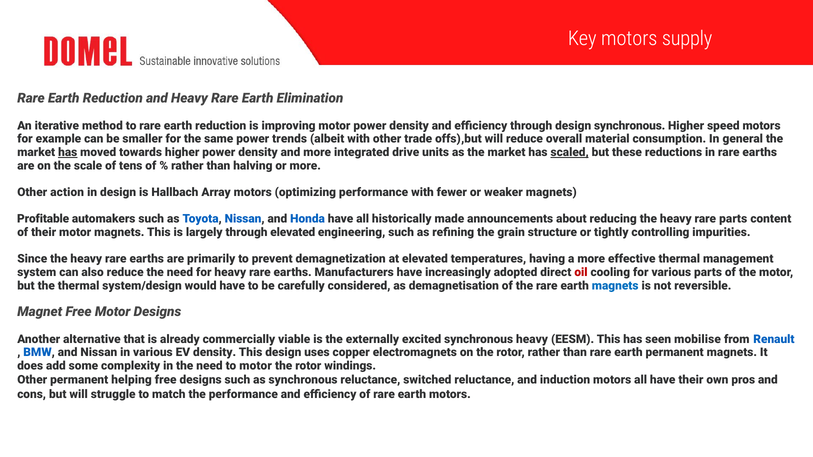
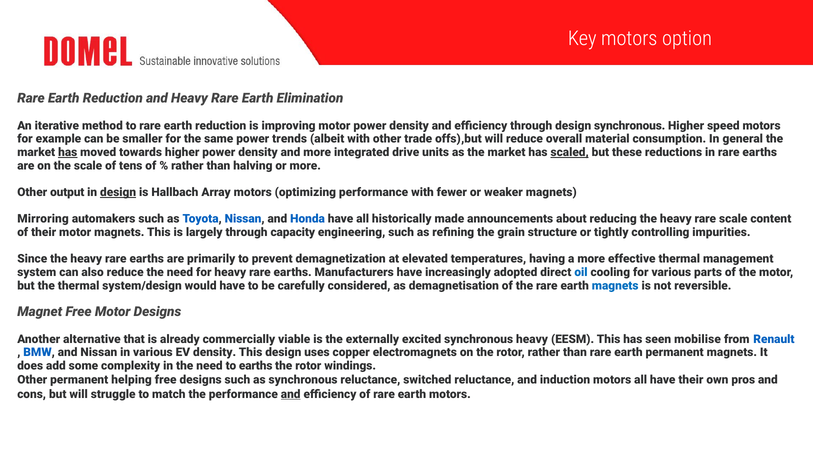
supply: supply -> option (687, 38)
action: action -> output (67, 193)
design underline: none -> present (118, 193)
Profitable: Profitable -> Mirroring (43, 219)
rare parts: parts -> scale (733, 219)
through elevated: elevated -> capacity (293, 233)
oil colour: red -> blue (581, 273)
to motor: motor -> earths (256, 366)
and underline: none -> present (291, 395)
